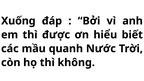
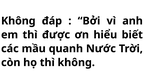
Xuống: Xuống -> Không (18, 21)
